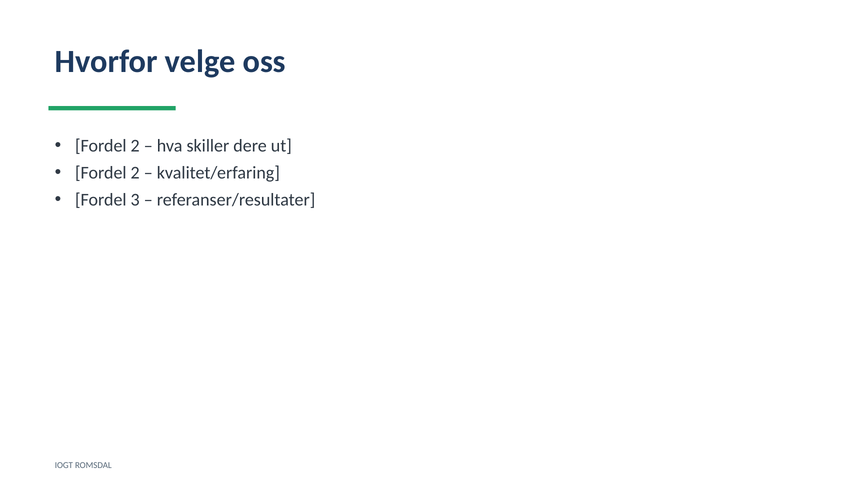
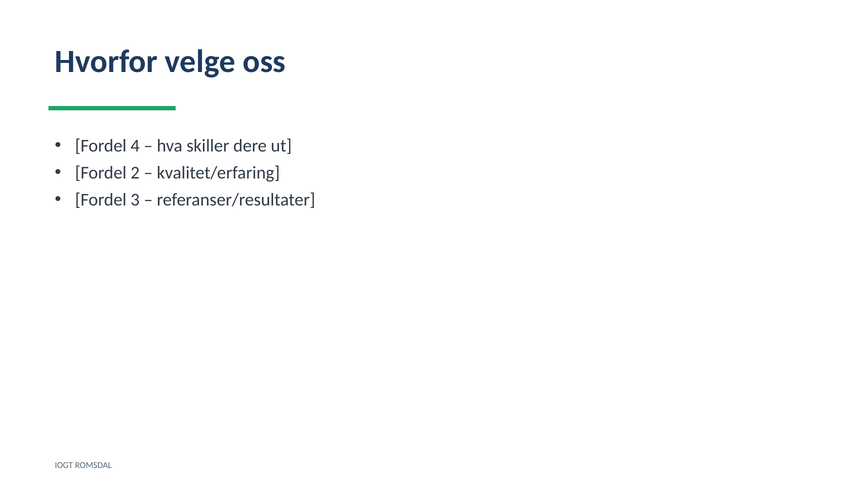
2: 2 -> 4 (135, 146)
